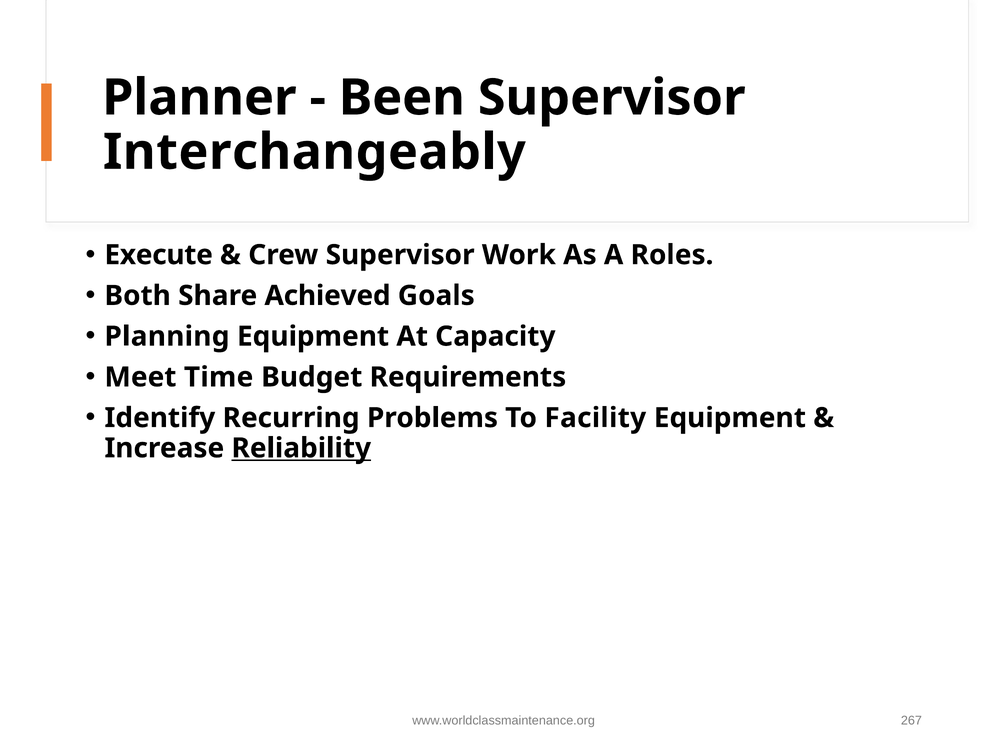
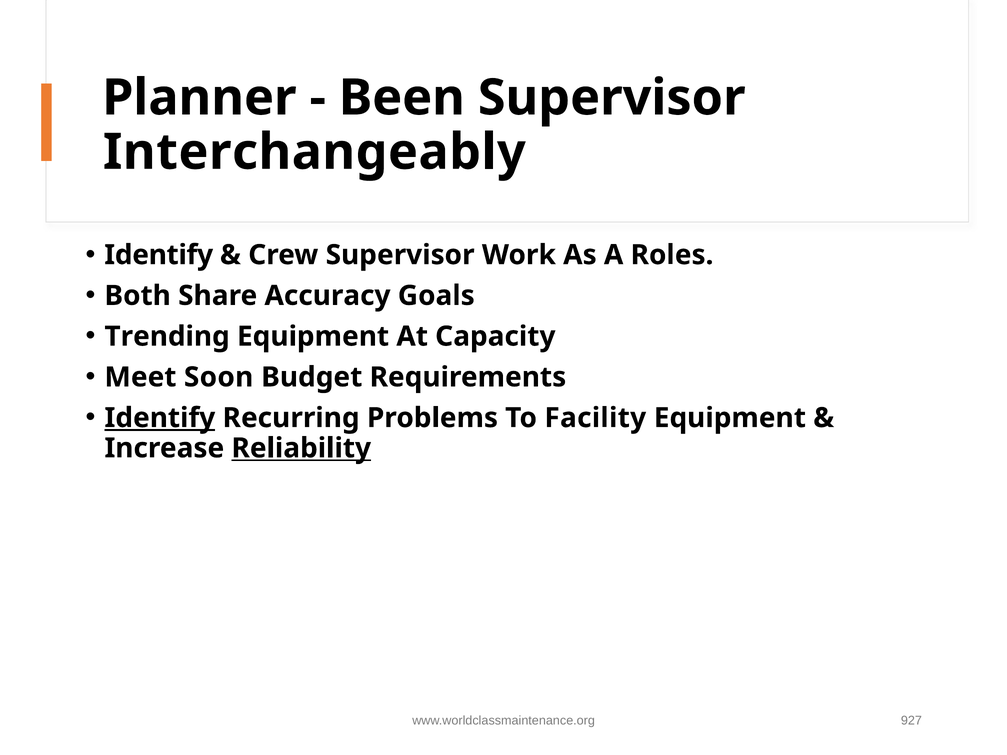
Execute: Execute -> Identify (159, 255)
Achieved: Achieved -> Accuracy (327, 296)
Planning: Planning -> Trending (167, 337)
Time: Time -> Soon (219, 377)
Identify underline: none -> present (160, 418)
267: 267 -> 927 (911, 721)
